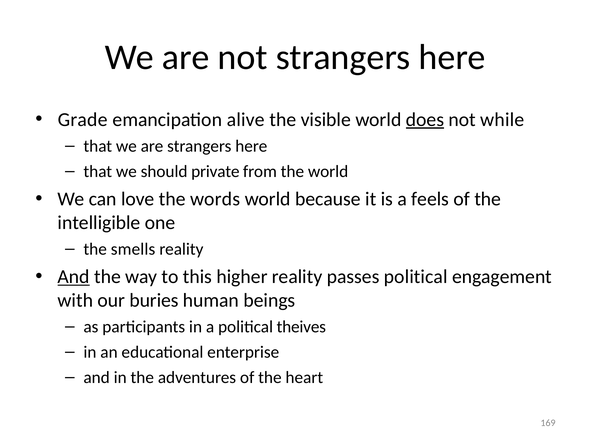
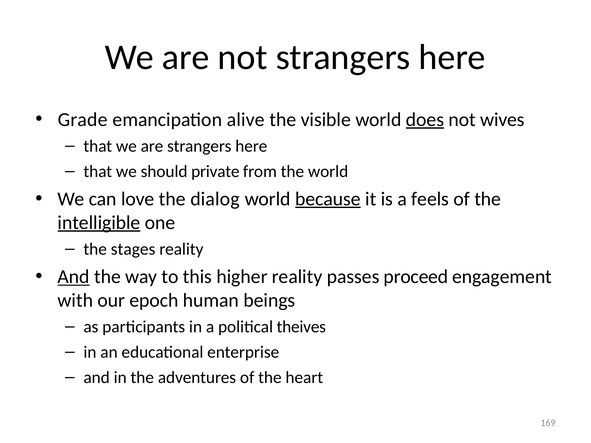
while: while -> wives (502, 120)
words: words -> dialog (215, 199)
because underline: none -> present (328, 199)
intelligible underline: none -> present (99, 223)
smells: smells -> stages (133, 249)
passes political: political -> proceed (416, 277)
buries: buries -> epoch (154, 301)
